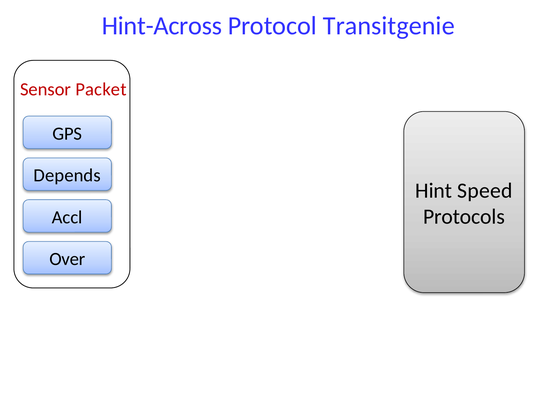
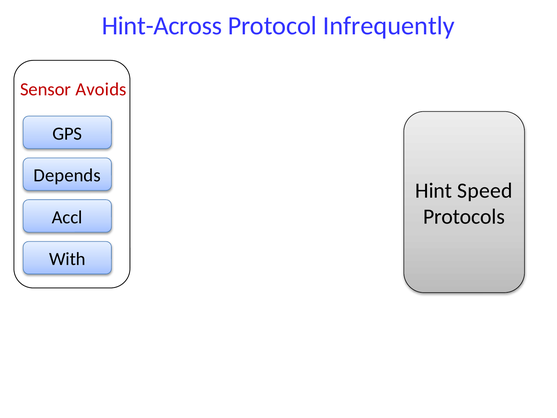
Transitgenie: Transitgenie -> Infrequently (389, 26)
Packet: Packet -> Avoids (101, 89)
Over: Over -> With (67, 259)
